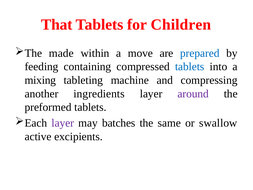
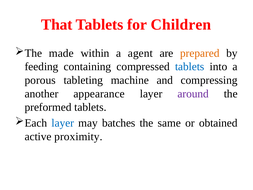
move: move -> agent (140, 53)
prepared colour: blue -> orange (200, 53)
mixing: mixing -> porous (40, 80)
ingredients: ingredients -> appearance (99, 94)
layer colour: purple -> blue (63, 123)
swallow: swallow -> obtained (218, 123)
excipients: excipients -> proximity (78, 136)
